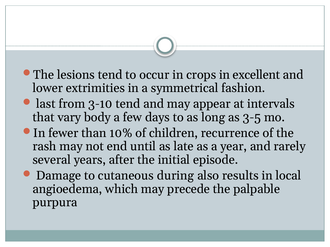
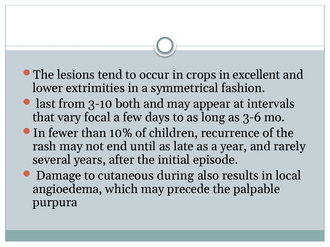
3-10 tend: tend -> both (128, 104)
body: body -> focal (97, 117)
3-5: 3-5 -> 3-6 (252, 117)
